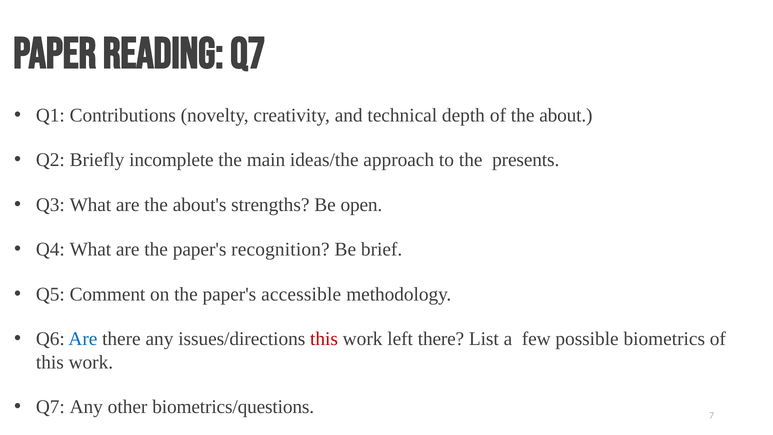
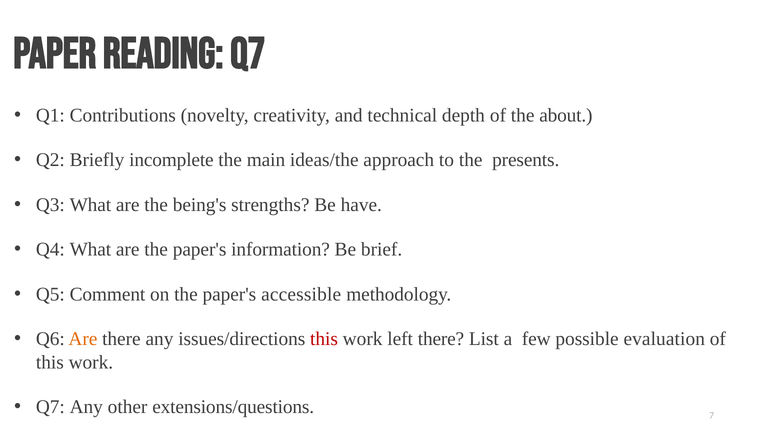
about's: about's -> being's (200, 205)
open: open -> have (361, 205)
recognition: recognition -> information (281, 249)
Are colour: blue -> orange (83, 339)
biometrics: biometrics -> evaluation (664, 339)
biometrics/questions: biometrics/questions -> extensions/questions (233, 407)
